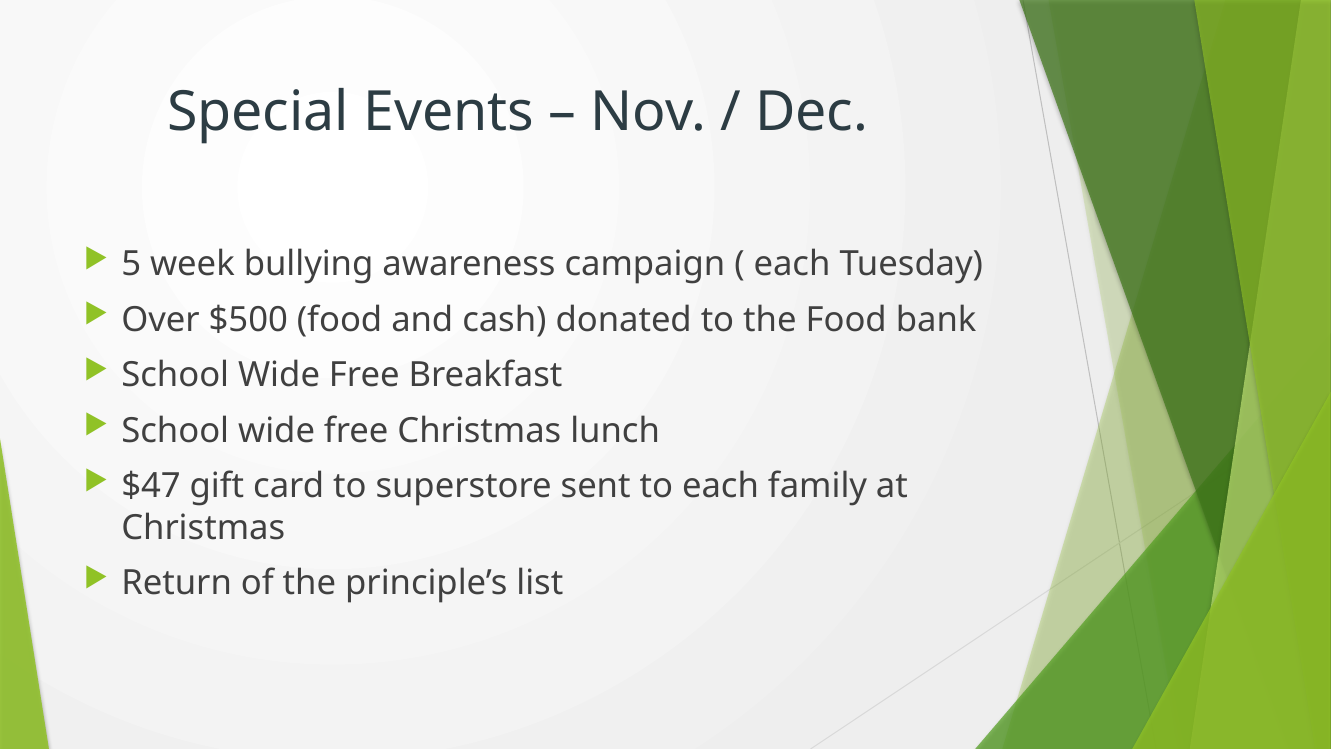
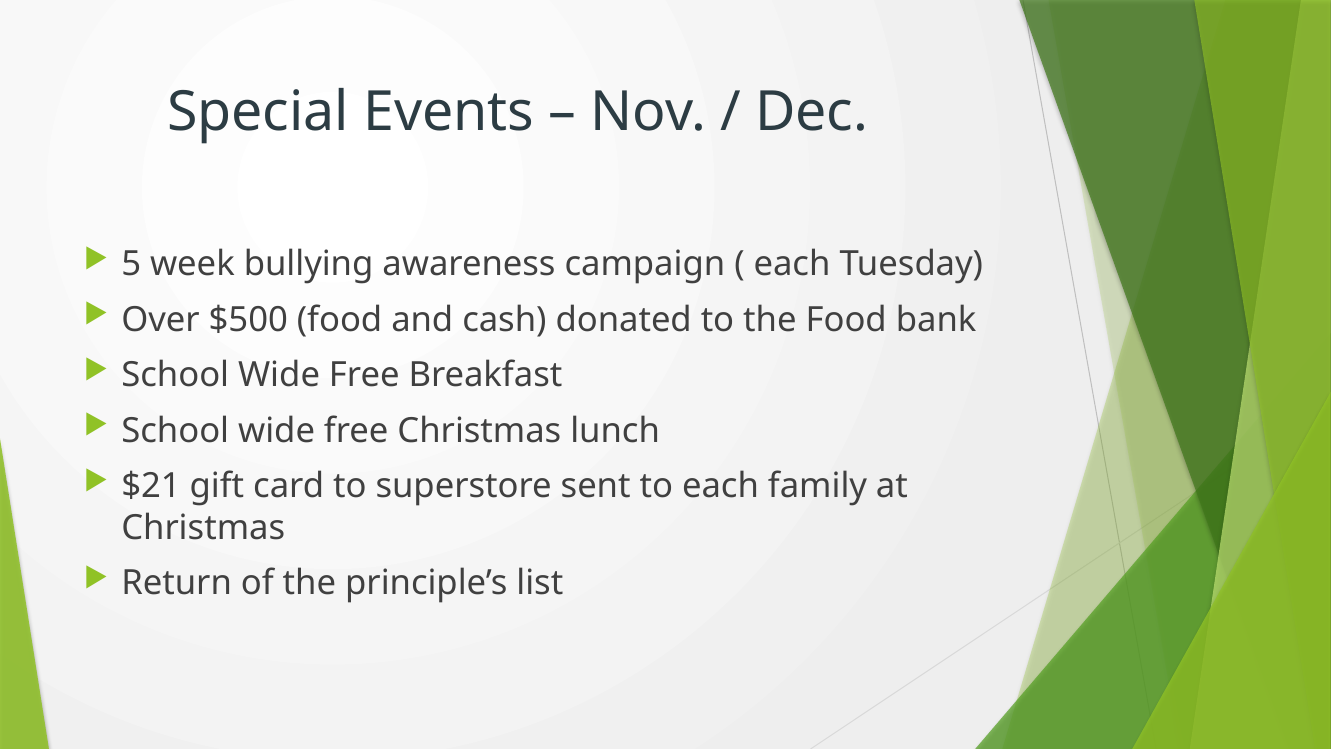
$47: $47 -> $21 (151, 486)
